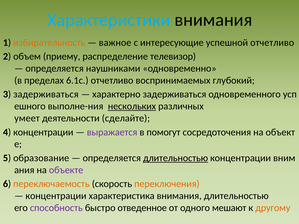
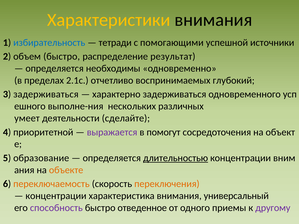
Характеристики colour: light blue -> yellow (109, 20)
избирательность colour: orange -> blue (49, 43)
важное: важное -> тетради (115, 43)
интересующие: интересующие -> помогающими (172, 43)
успешной отчетливо: отчетливо -> источники (272, 43)
объем приему: приему -> быстро (62, 57)
телевизор: телевизор -> результат (173, 57)
наушниками: наушниками -> необходимы (113, 69)
6.1с: 6.1с -> 2.1с (77, 80)
нескольких underline: present -> none (132, 106)
4 концентрации: концентрации -> приоритетной (43, 132)
объекте colour: purple -> orange (66, 170)
внимания длительностью: длительностью -> универсальный (236, 196)
мешают: мешают -> приемы (229, 208)
другому colour: orange -> purple (273, 208)
